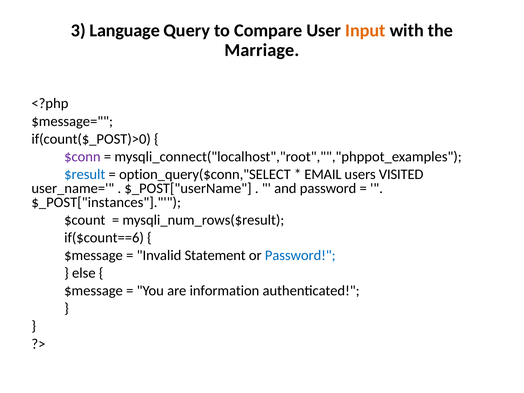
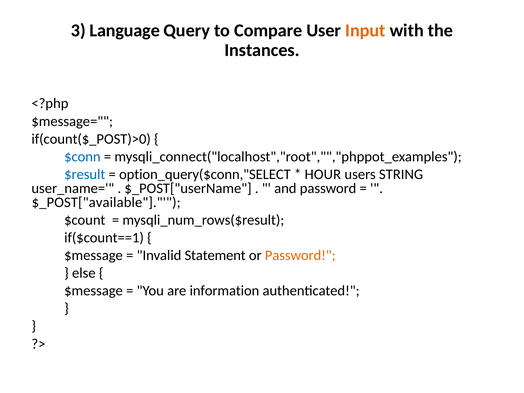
Marriage: Marriage -> Instances (262, 50)
$conn colour: purple -> blue (82, 157)
EMAIL: EMAIL -> HOUR (323, 174)
VISITED: VISITED -> STRING (401, 174)
$_POST["instances: $_POST["instances -> $_POST["available (106, 202)
if($count==6: if($count==6 -> if($count==1 (104, 238)
Password colour: blue -> orange (300, 255)
